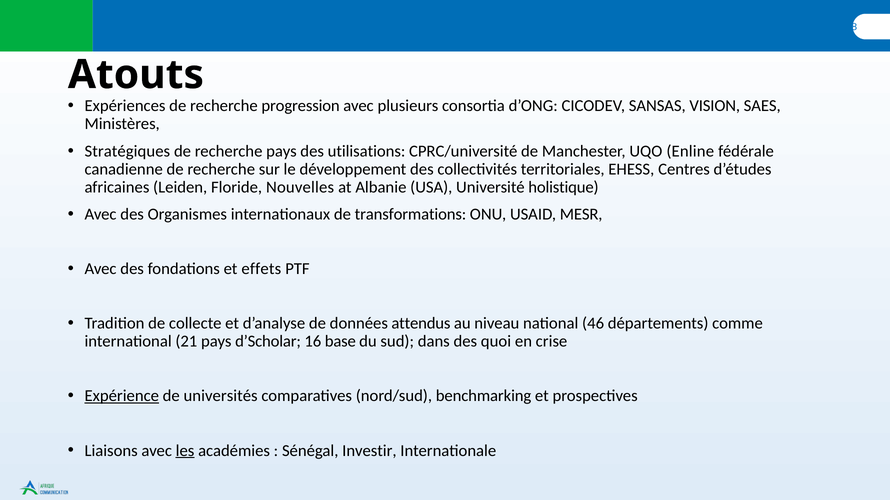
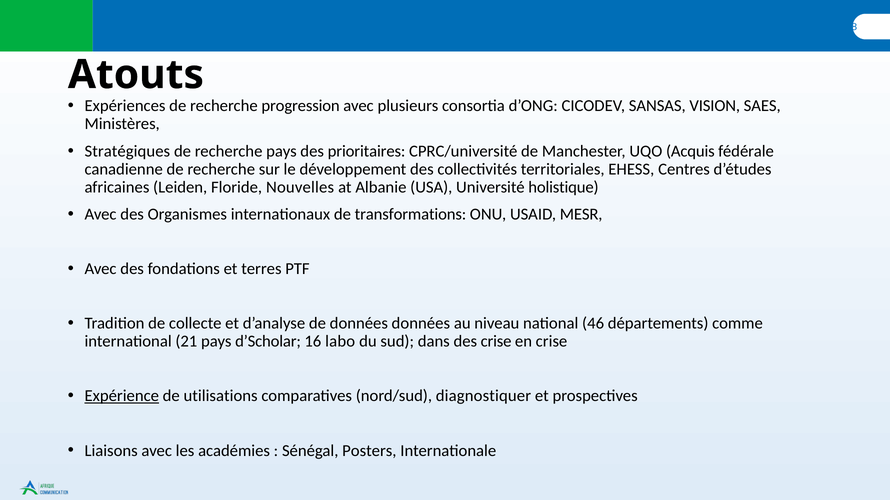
utilisations: utilisations -> prioritaires (367, 151)
Enline: Enline -> Acquis (690, 151)
effets: effets -> terres (261, 269)
données attendus: attendus -> données (421, 324)
base: base -> labo (340, 342)
des quoi: quoi -> crise (496, 342)
universités: universités -> utilisations (221, 396)
benchmarking: benchmarking -> diagnostiquer (483, 396)
les underline: present -> none (185, 451)
Investir: Investir -> Posters (369, 451)
